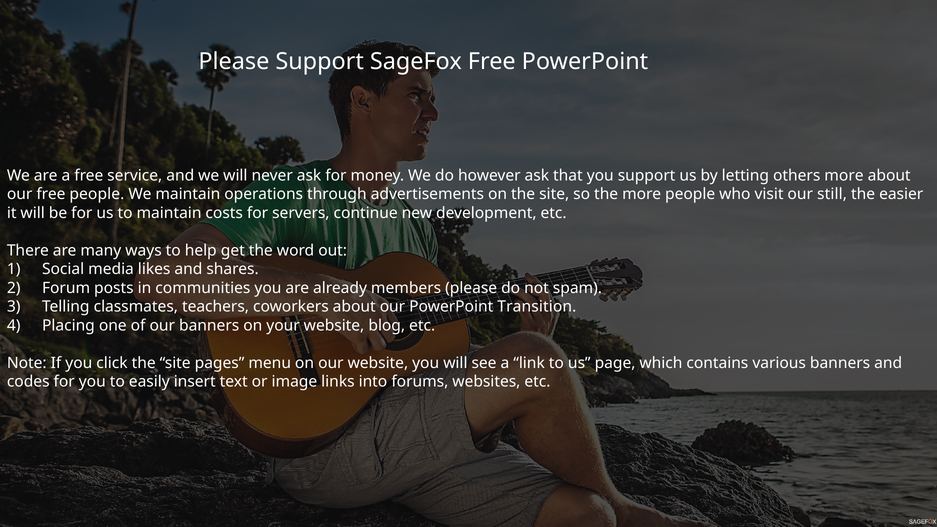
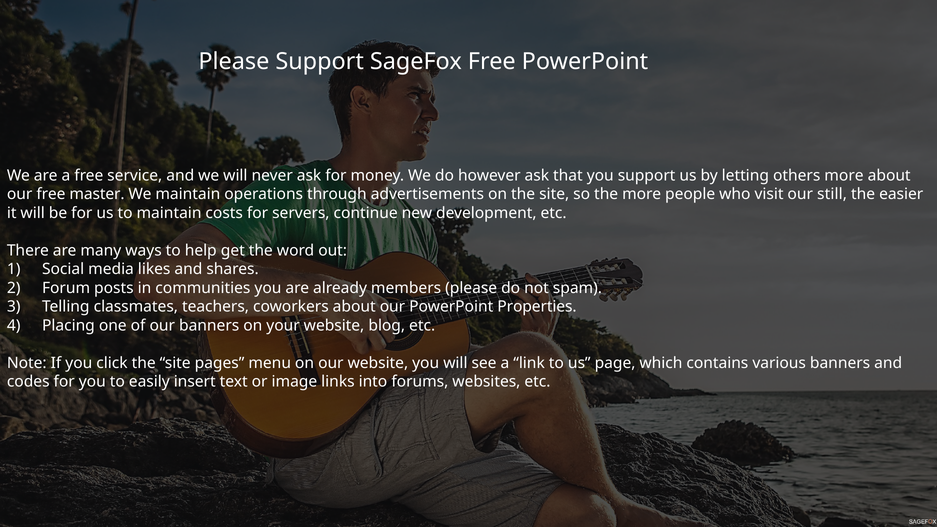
free people: people -> master (97, 194)
Transition: Transition -> Properties (537, 307)
